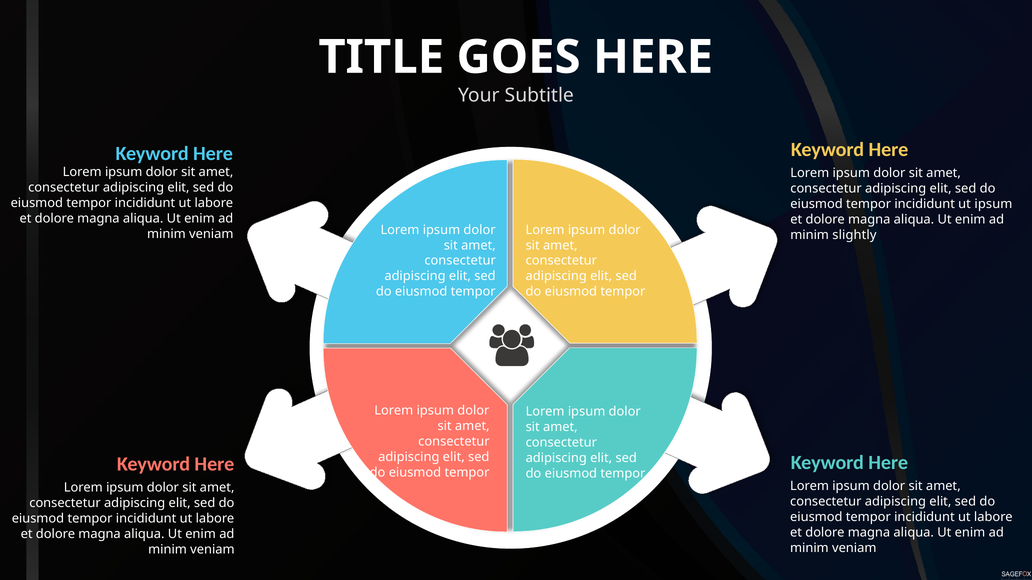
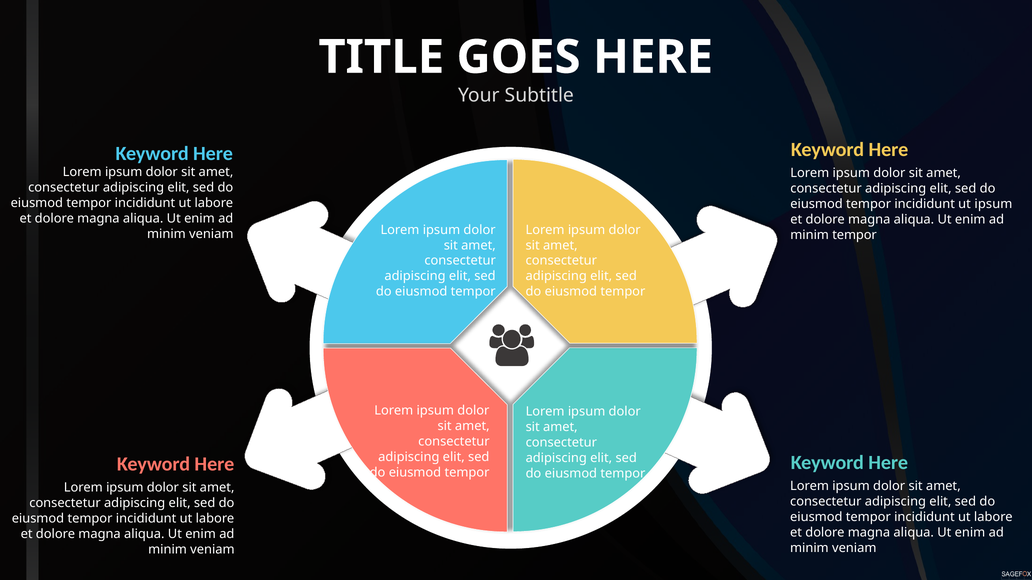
minim slightly: slightly -> tempor (855, 235)
